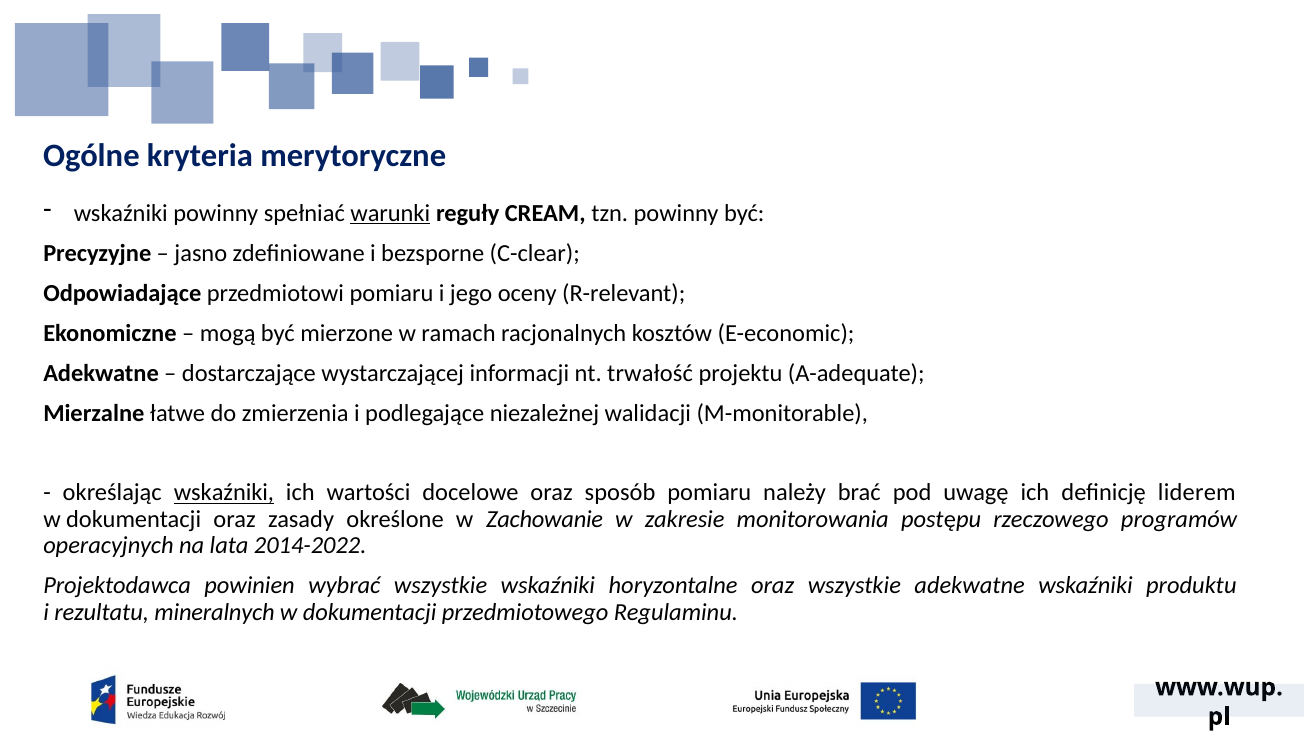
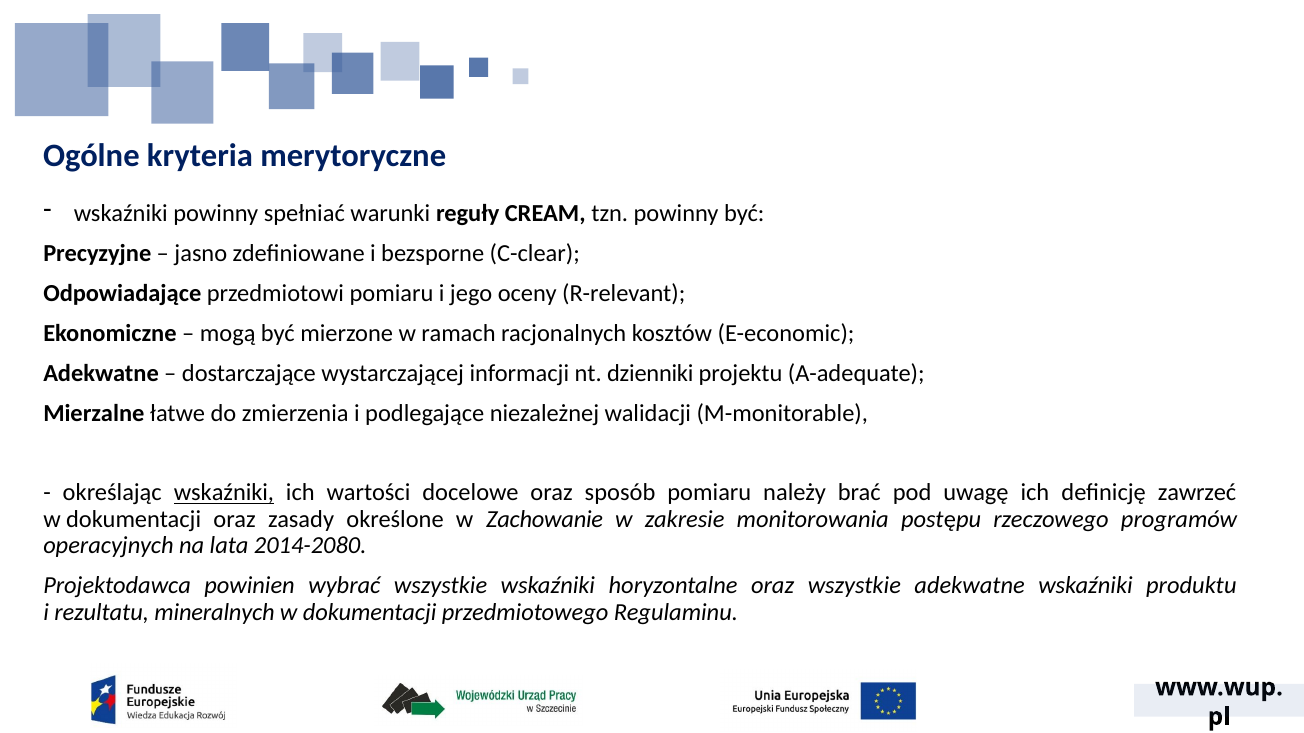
warunki underline: present -> none (390, 213)
trwałość: trwałość -> dzienniki (650, 373)
liderem: liderem -> zawrzeć (1197, 493)
2014-2022: 2014-2022 -> 2014-2080 (310, 546)
